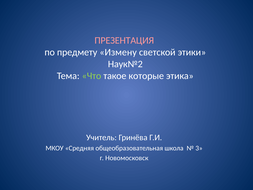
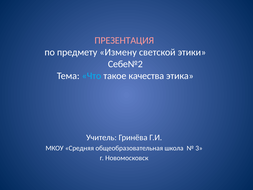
Наук№2: Наук№2 -> Себе№2 (125, 64)
Что colour: light green -> light blue (91, 76)
которые: которые -> качества (146, 76)
